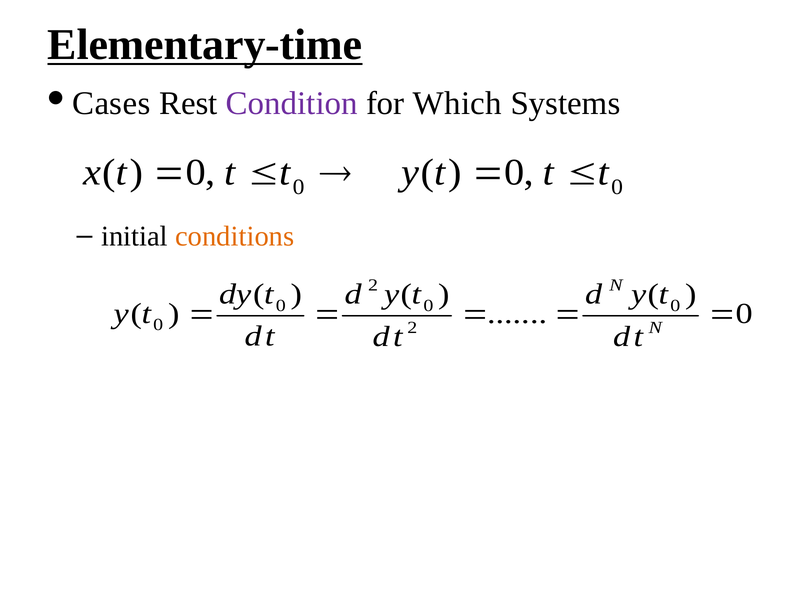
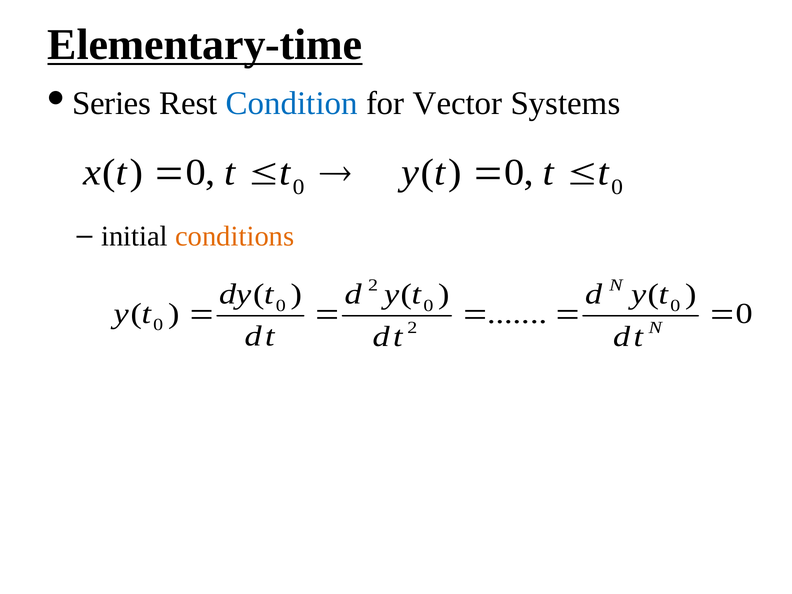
Cases: Cases -> Series (112, 103)
Condition colour: purple -> blue (292, 103)
Which: Which -> Vector (458, 103)
